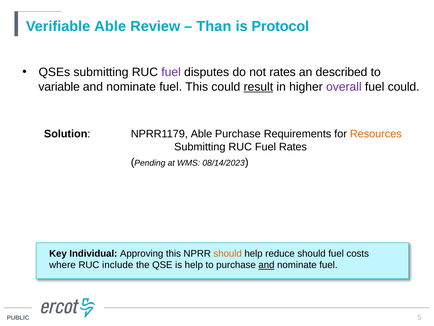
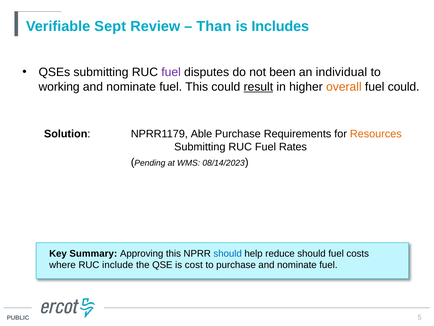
Verifiable Able: Able -> Sept (110, 26)
Protocol: Protocol -> Includes (280, 26)
not rates: rates -> been (283, 72)
described: described -> individual (341, 72)
variable: variable -> working (59, 87)
overall colour: purple -> orange (344, 87)
Individual: Individual -> Summary (93, 253)
should colour: orange -> blue (228, 253)
is help: help -> cost (194, 265)
and underline: present -> none (266, 265)
